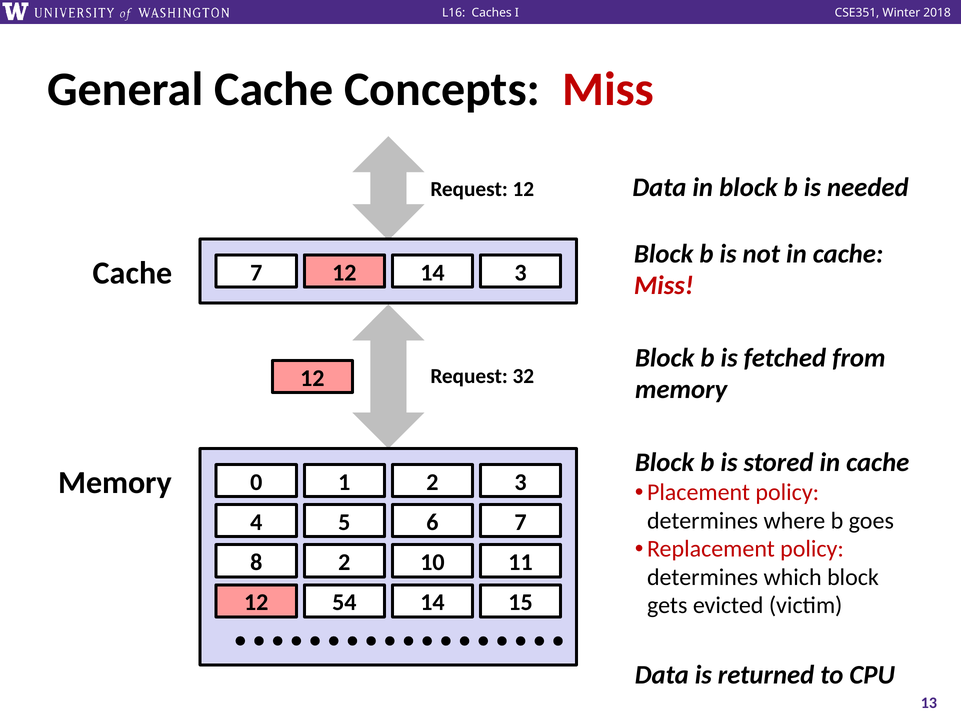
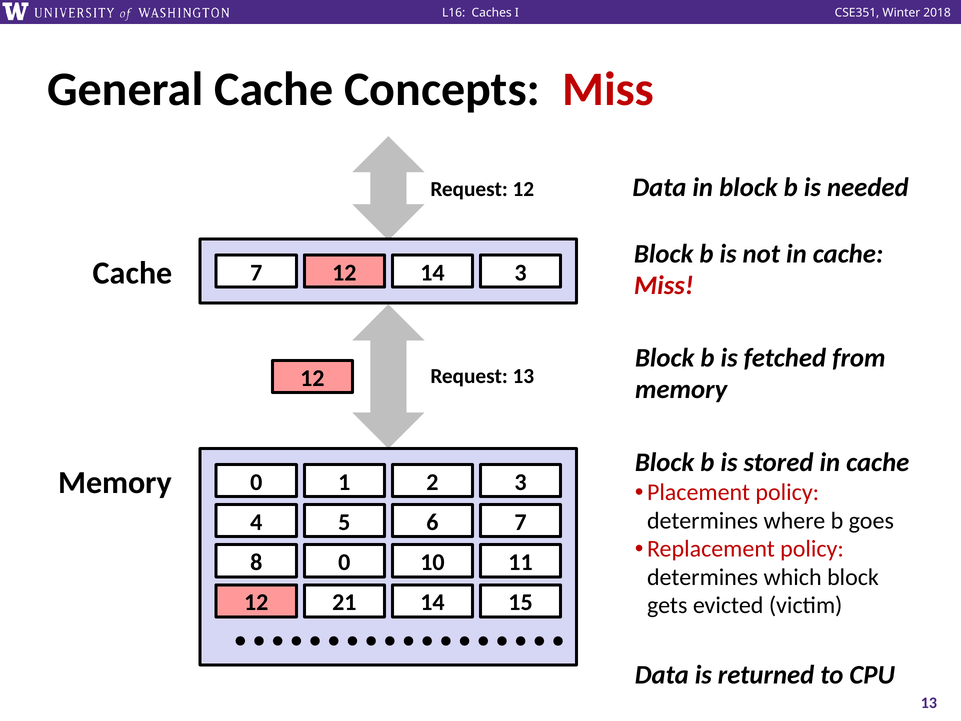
Request 32: 32 -> 13 (523, 376)
8 2: 2 -> 0 (344, 562)
54: 54 -> 21 (344, 602)
